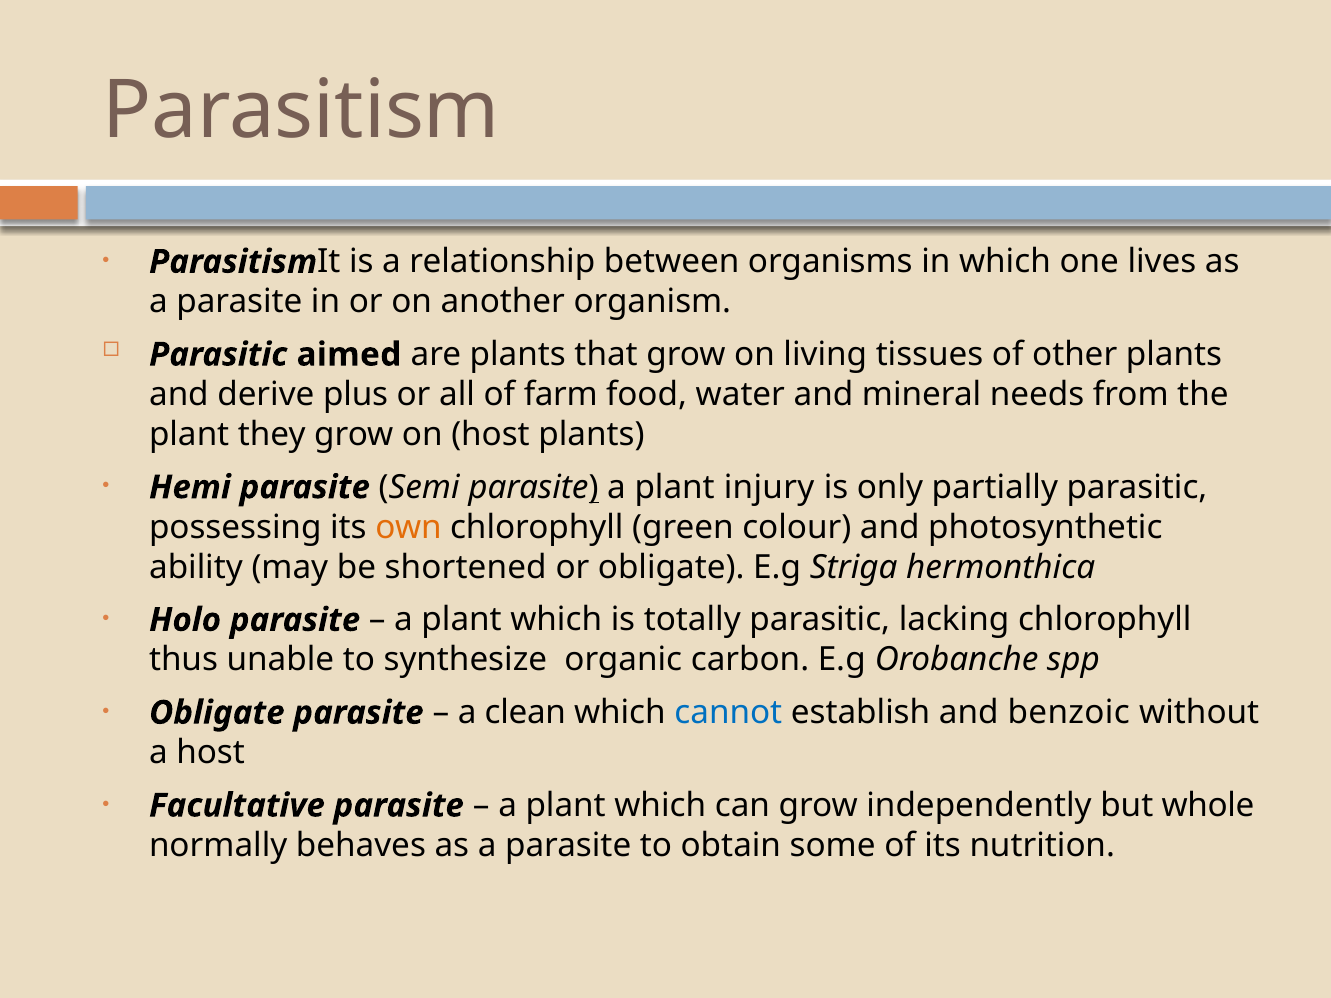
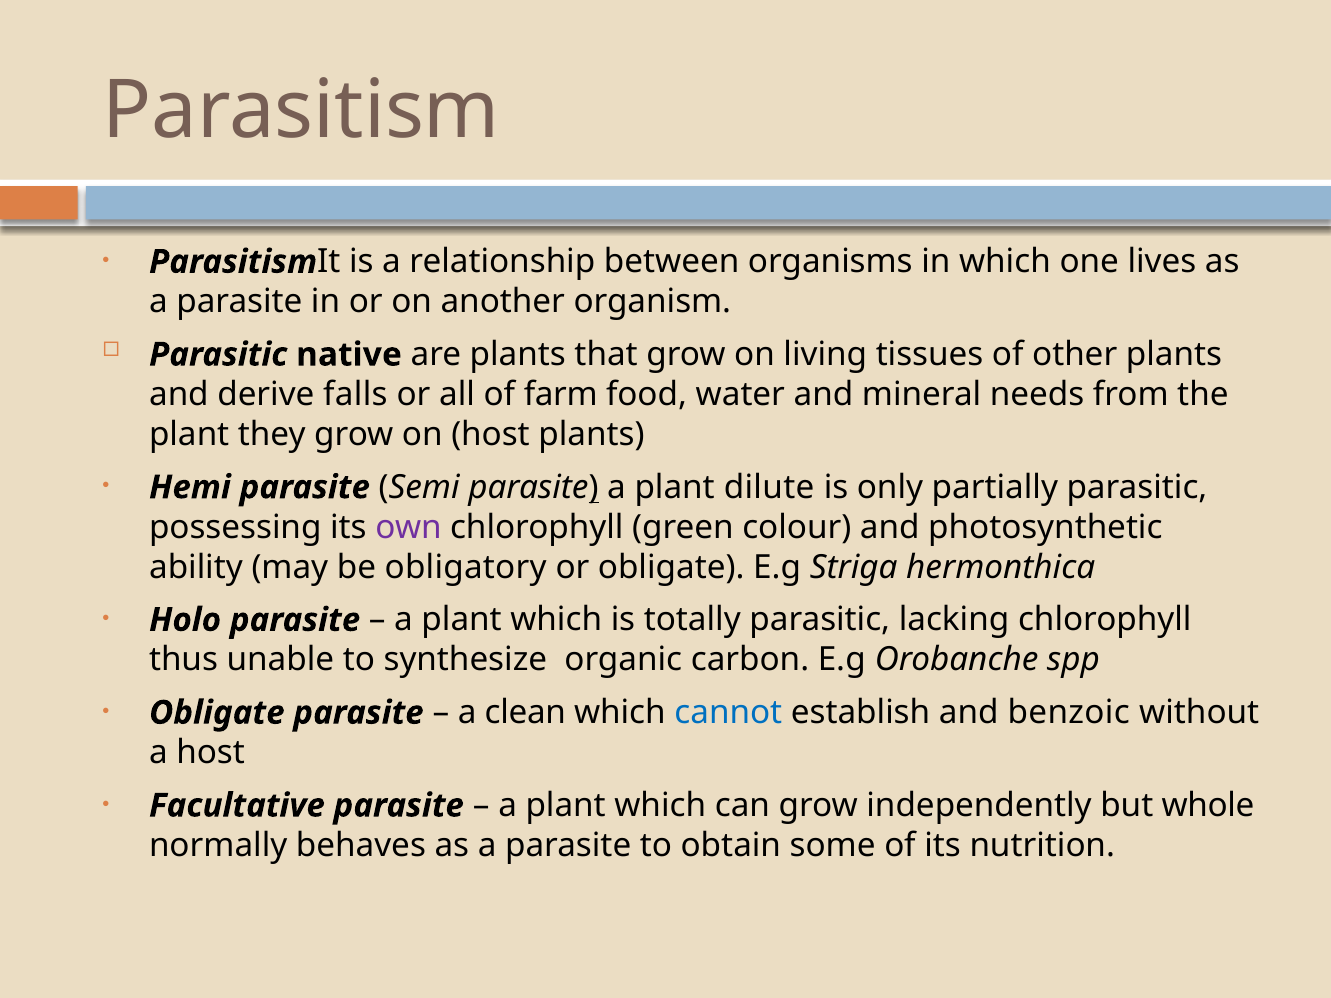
aimed: aimed -> native (349, 355)
plus: plus -> falls (355, 395)
injury: injury -> dilute (769, 487)
own colour: orange -> purple (408, 527)
shortened: shortened -> obligatory (466, 567)
